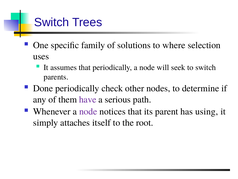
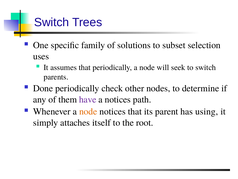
where: where -> subset (174, 45)
a serious: serious -> notices (118, 99)
node colour: purple -> orange (88, 111)
